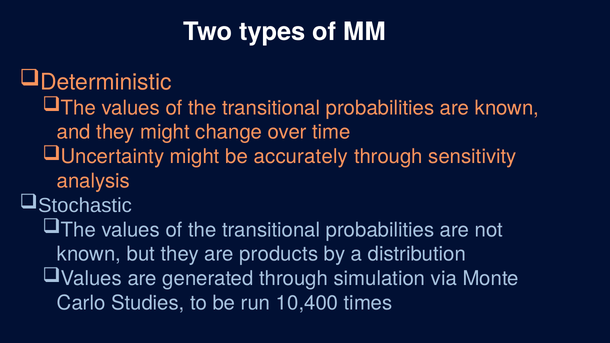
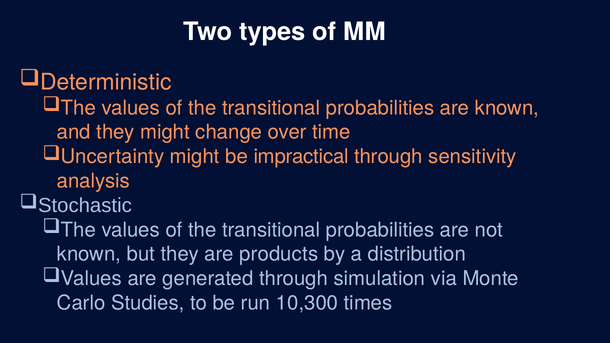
accurately: accurately -> impractical (301, 157)
10,400: 10,400 -> 10,300 (307, 303)
